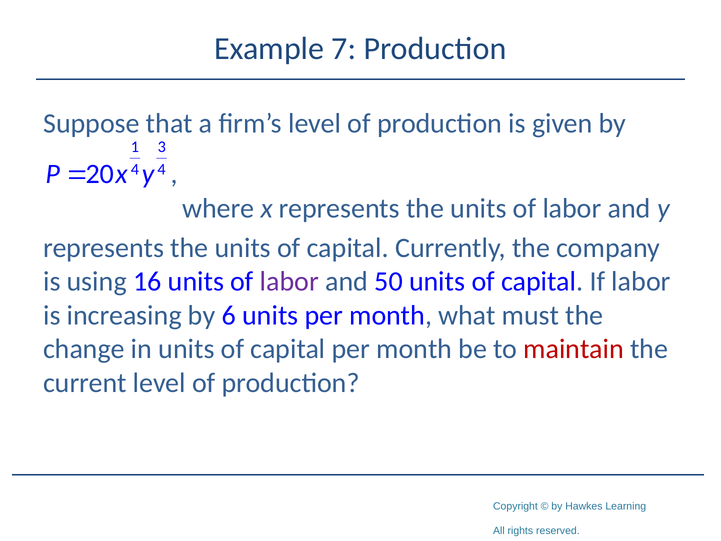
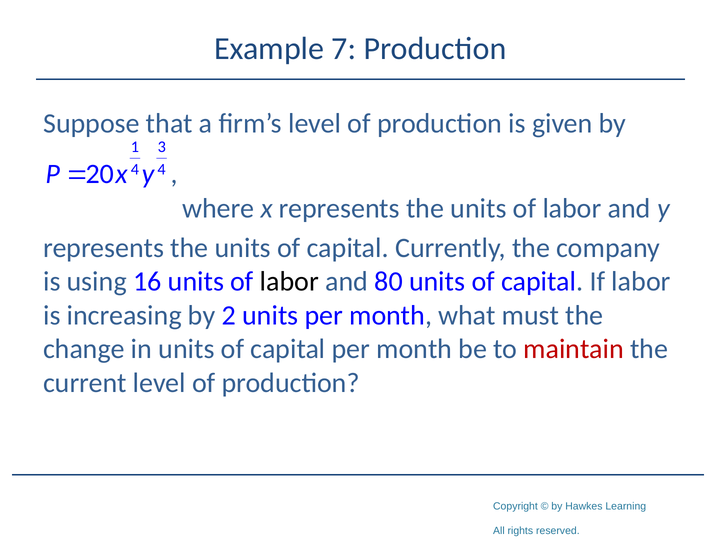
labor colour: purple -> black (289, 282)
50: 50 -> 80 (389, 282)
6: 6 -> 2 (229, 315)
